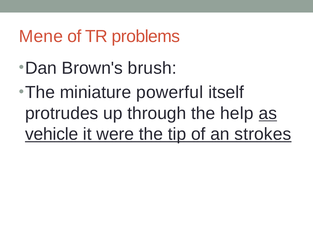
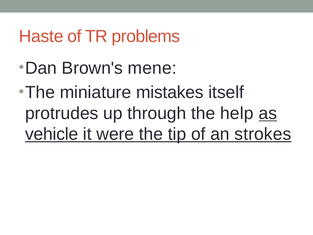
Mene: Mene -> Haste (41, 36)
brush: brush -> mene (152, 68)
powerful: powerful -> mistakes (170, 92)
